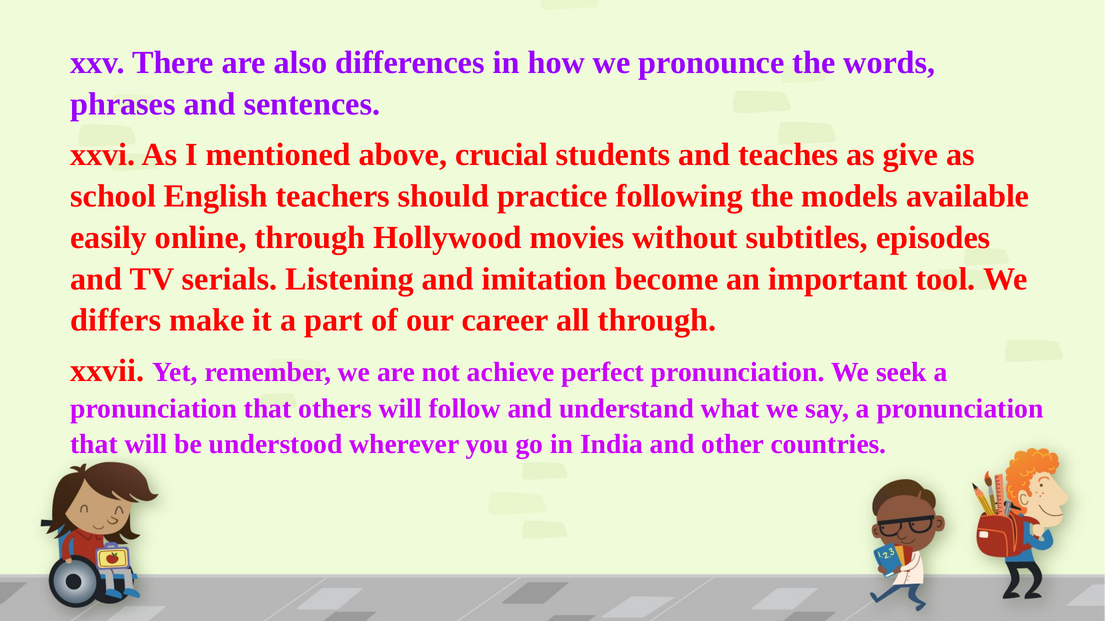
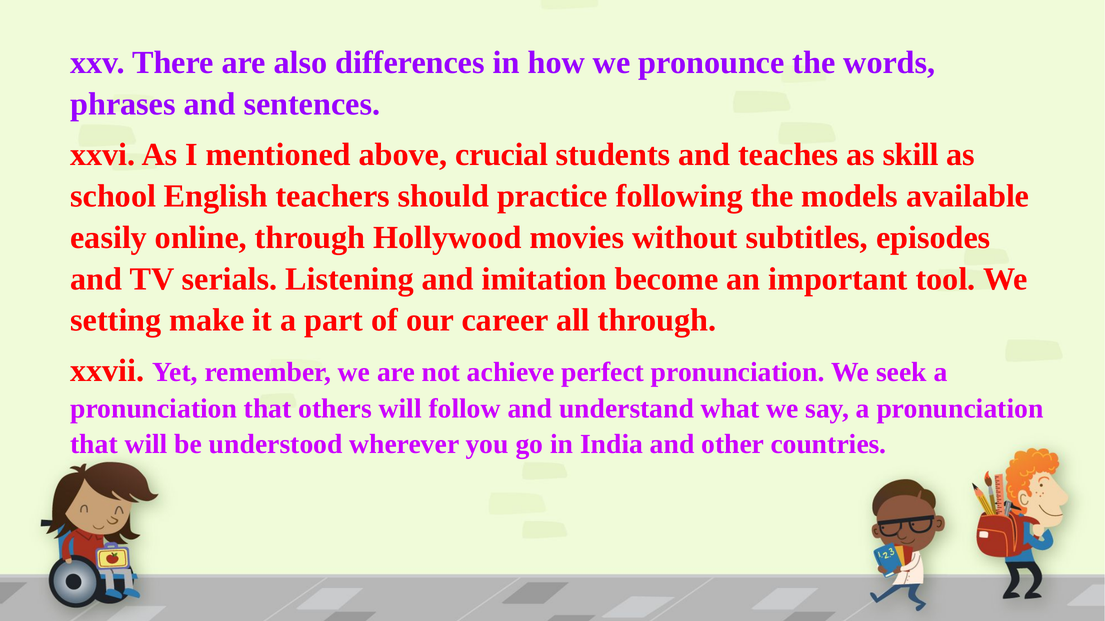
give: give -> skill (911, 155)
differs: differs -> setting (116, 321)
